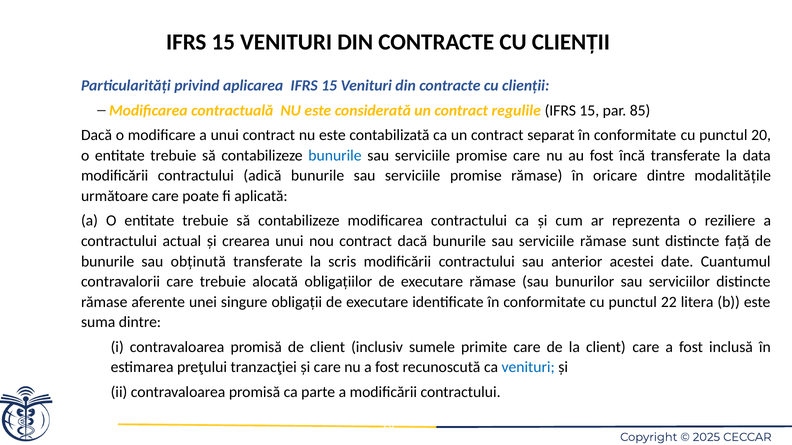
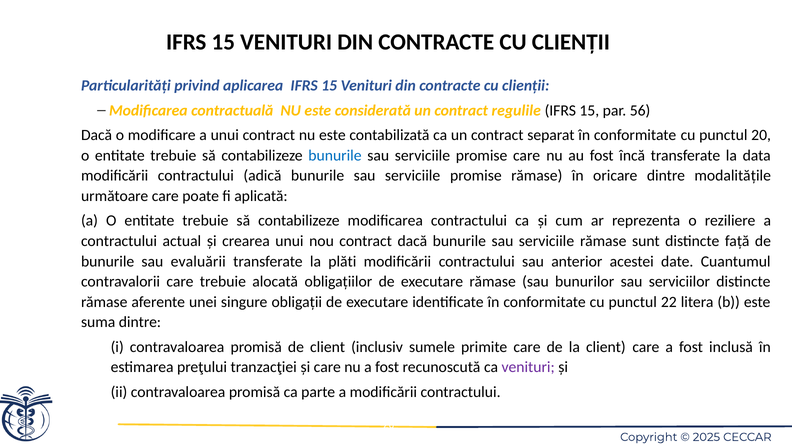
85: 85 -> 56 (640, 111)
obţinută: obţinută -> evaluării (198, 262)
scris: scris -> plăti (342, 262)
venituri colour: blue -> purple (528, 368)
